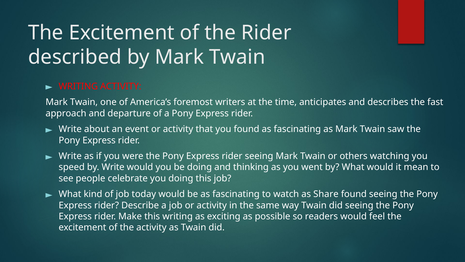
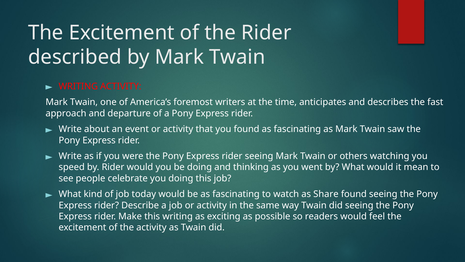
by Write: Write -> Rider (113, 167)
